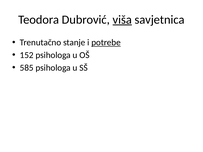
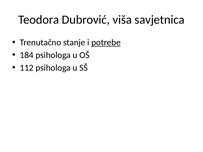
viša underline: present -> none (122, 20)
152: 152 -> 184 (27, 55)
585: 585 -> 112 (27, 68)
